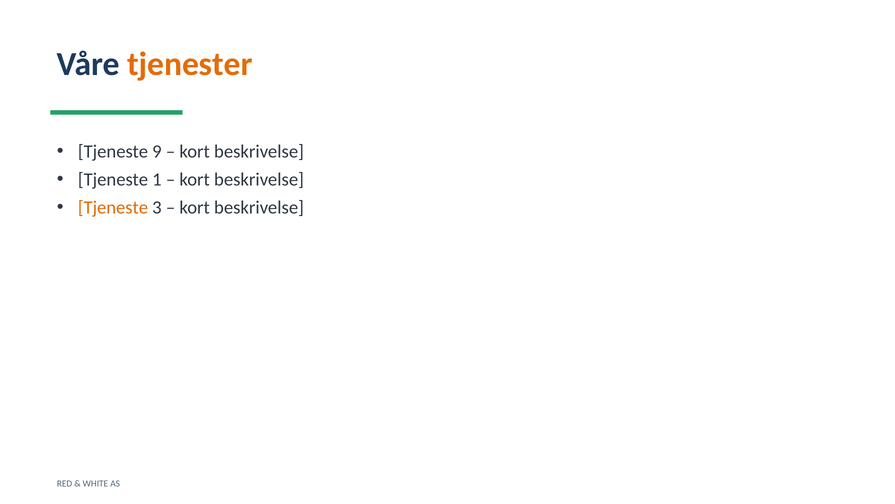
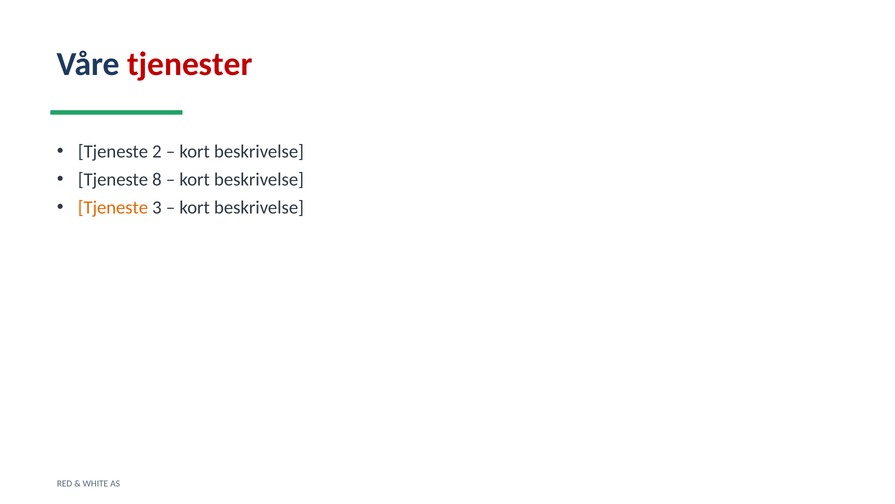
tjenester colour: orange -> red (190, 64)
9: 9 -> 2 (157, 152)
1: 1 -> 8 (157, 180)
